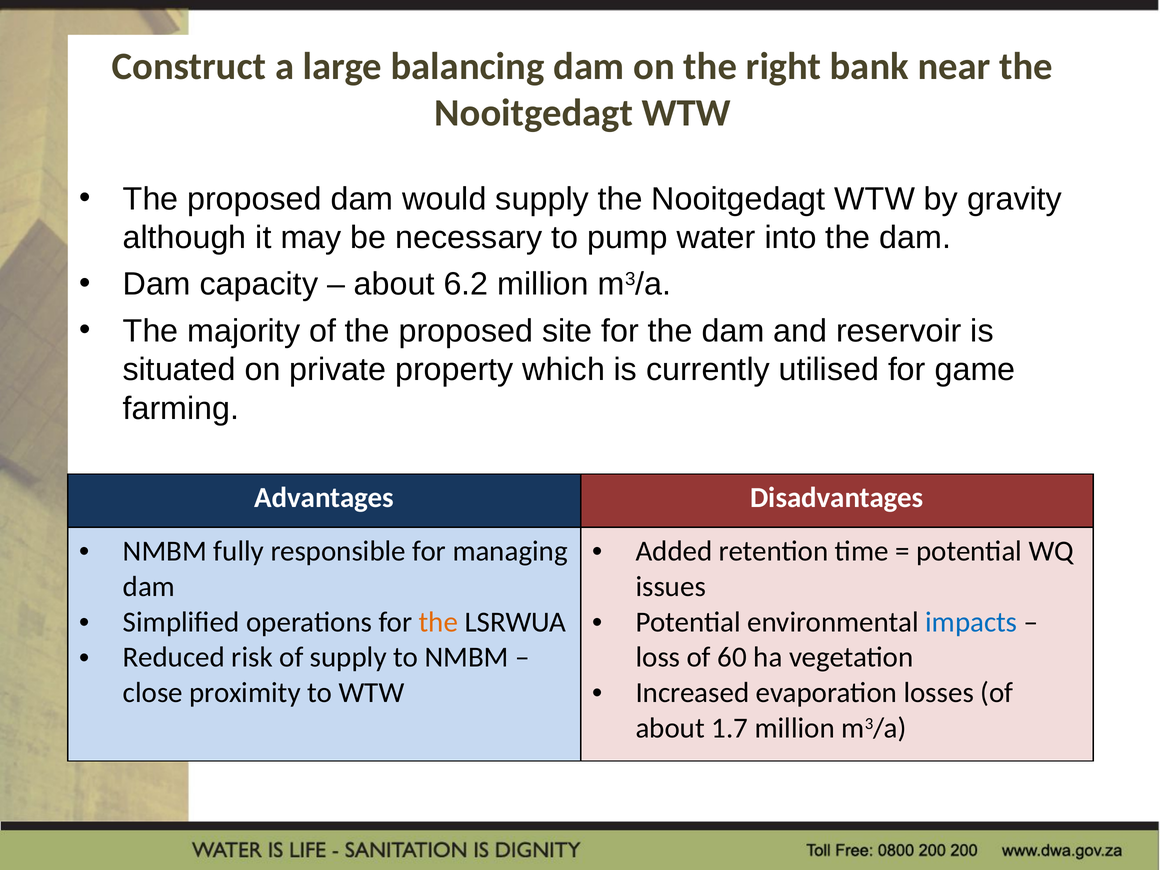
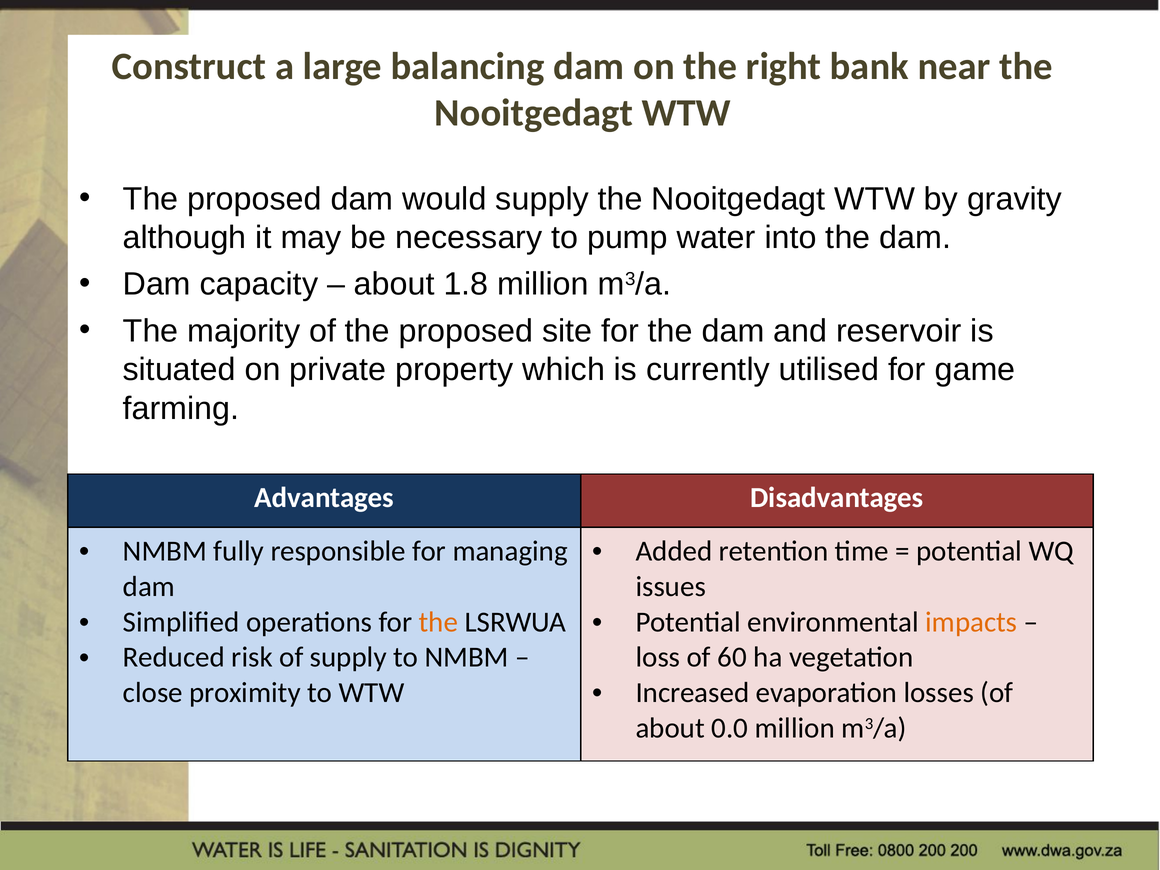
6.2: 6.2 -> 1.8 (466, 284)
impacts colour: blue -> orange (971, 622)
1.7: 1.7 -> 0.0 (730, 728)
